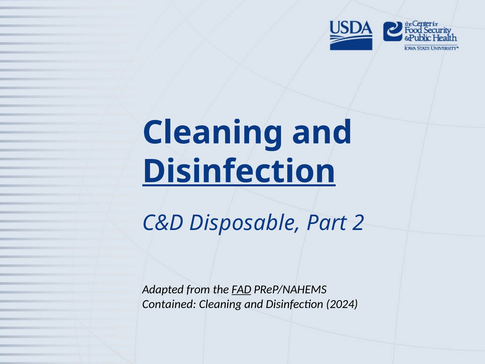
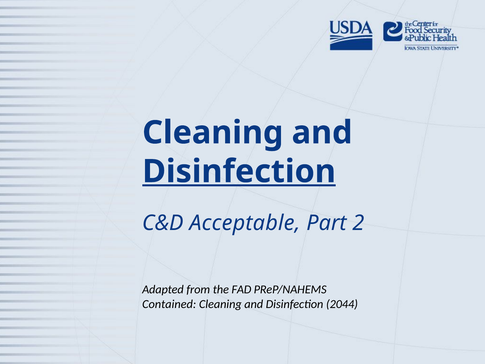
Disposable: Disposable -> Acceptable (245, 223)
FAD underline: present -> none (241, 289)
2024: 2024 -> 2044 (342, 304)
